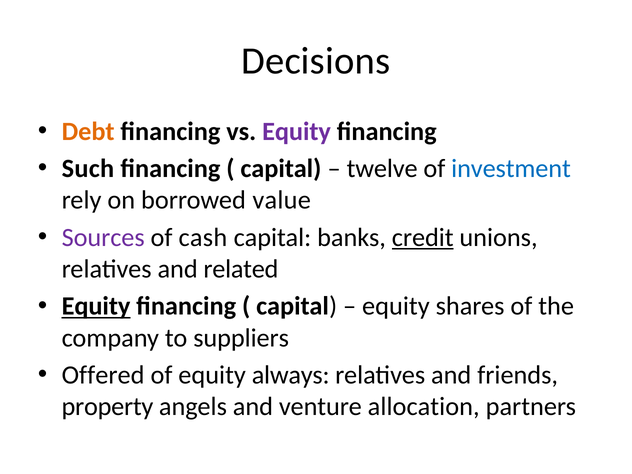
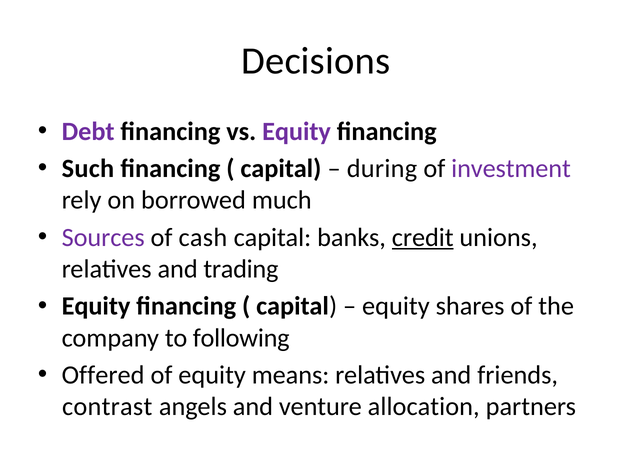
Debt colour: orange -> purple (88, 131)
twelve: twelve -> during (382, 169)
investment colour: blue -> purple (511, 169)
value: value -> much (282, 200)
related: related -> trading (241, 269)
Equity underline: present -> none (96, 306)
suppliers: suppliers -> following (241, 338)
always: always -> means (291, 375)
property: property -> contrast (107, 407)
